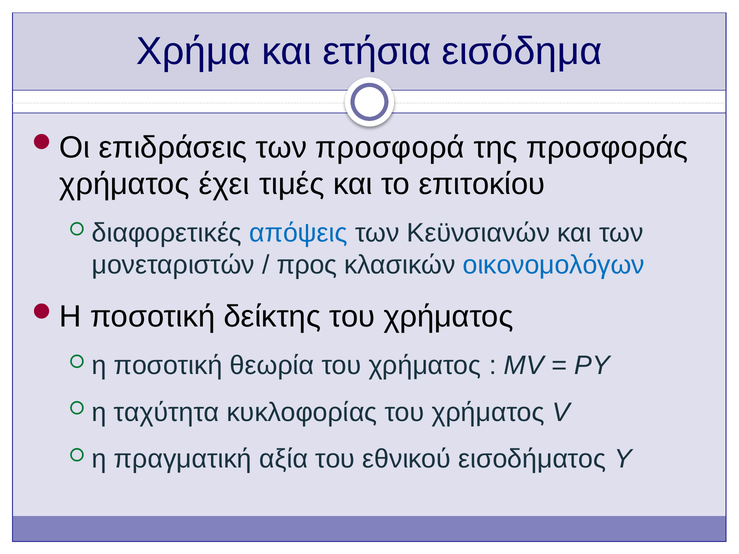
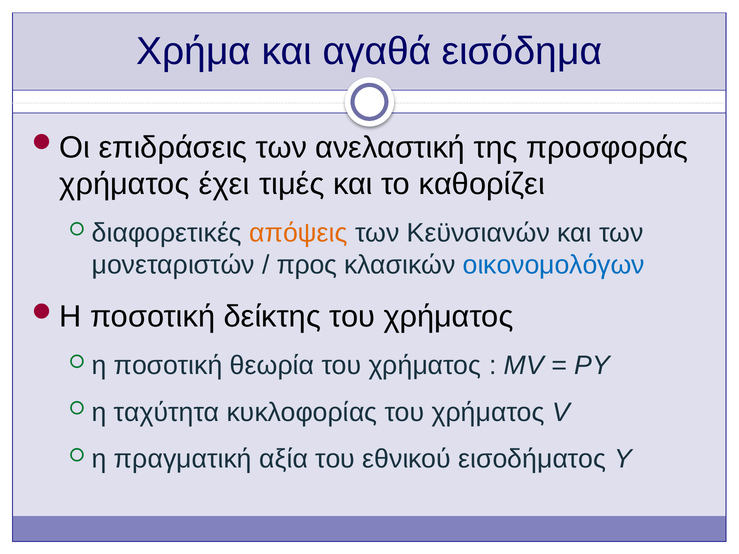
ετήσια: ετήσια -> αγαθά (377, 52)
προσφορά: προσφορά -> ανελαστική (390, 147)
επιτοκίου: επιτοκίου -> καθορίζει (482, 184)
απόψεις colour: blue -> orange (298, 233)
